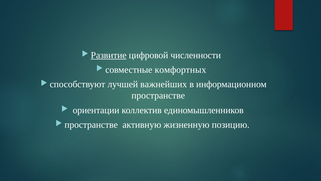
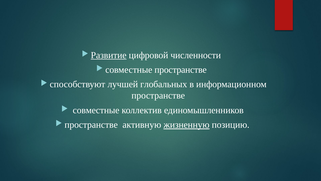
совместные комфортных: комфортных -> пространстве (181, 70)
важнейших: важнейших -> глобальных (164, 84)
ориентации: ориентации -> совместные (96, 110)
жизненную underline: none -> present (186, 125)
